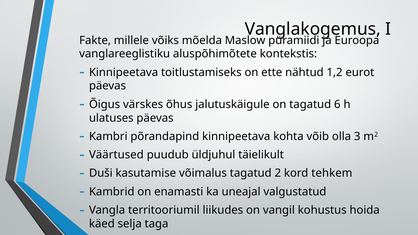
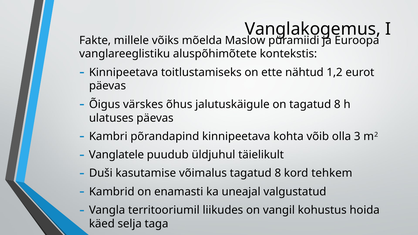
on tagatud 6: 6 -> 8 (337, 104)
Väärtused: Väärtused -> Vanglatele (116, 155)
võimalus tagatud 2: 2 -> 8 (278, 173)
